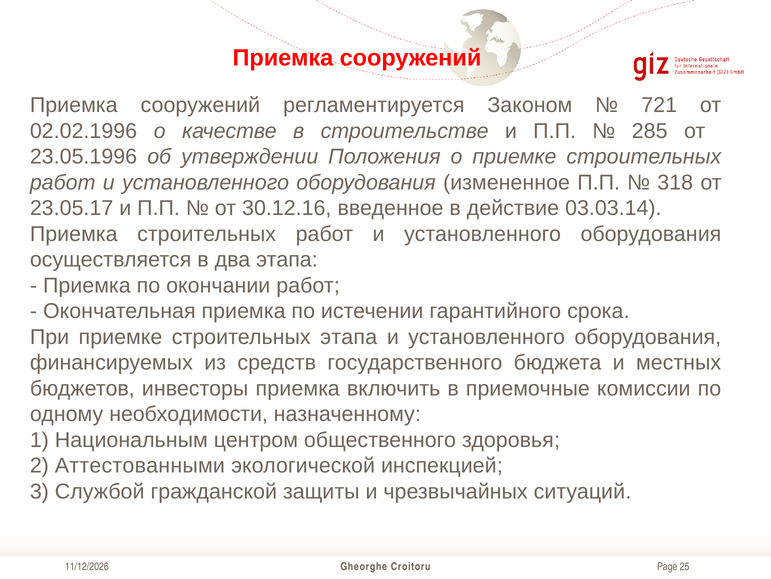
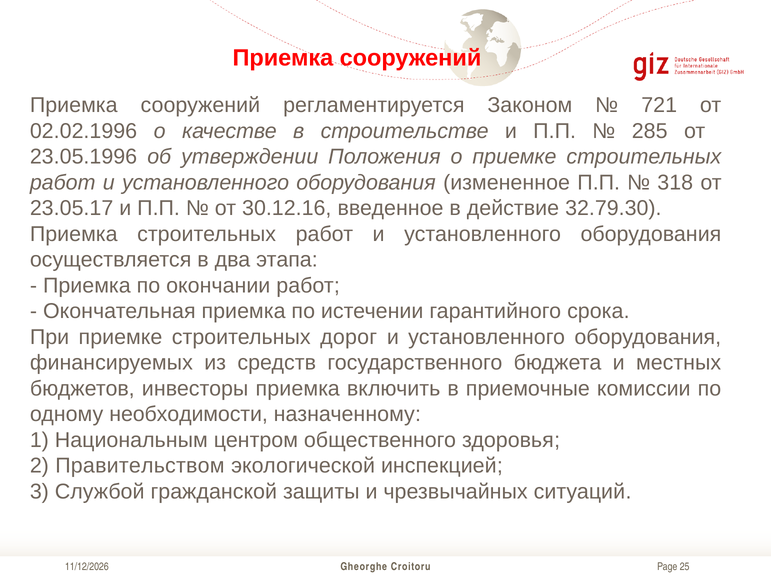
03.03.14: 03.03.14 -> 32.79.30 (613, 208)
строительных этапа: этапа -> дорог (349, 337)
Аттестованными: Аттестованными -> Правительством (140, 465)
